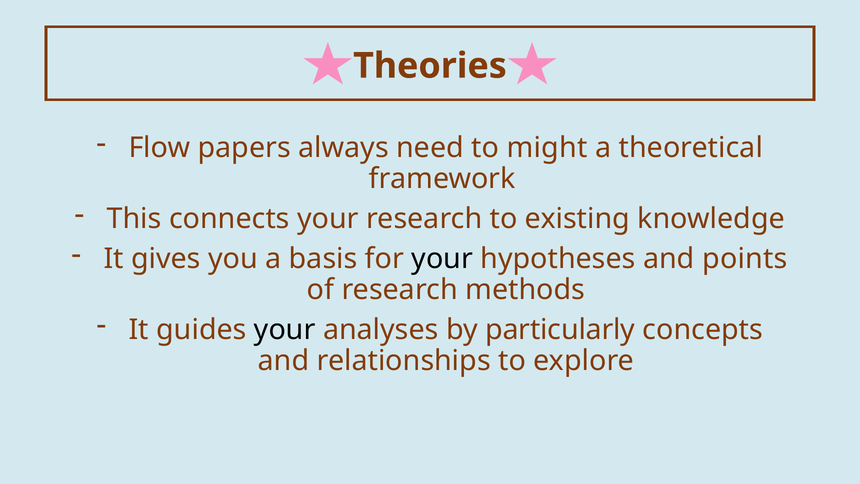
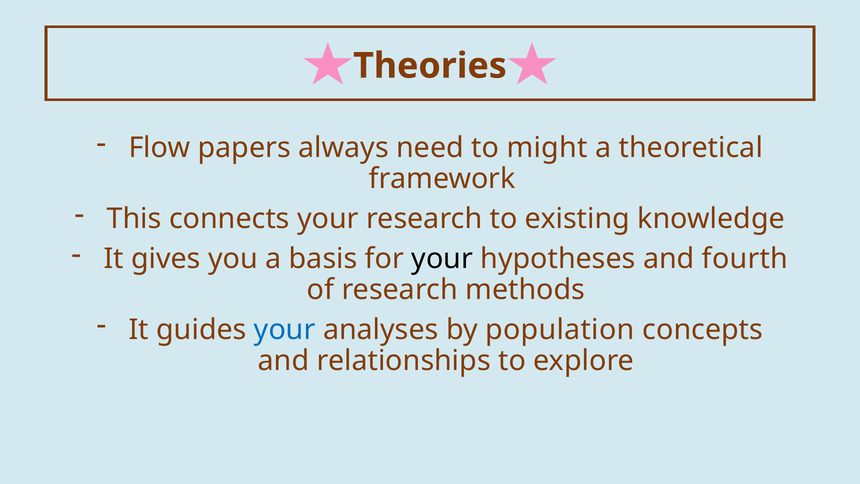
points: points -> fourth (745, 259)
your colour: black -> blue (285, 330)
particularly: particularly -> population (560, 330)
